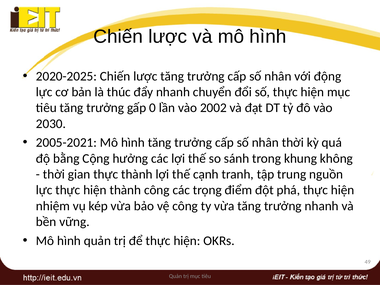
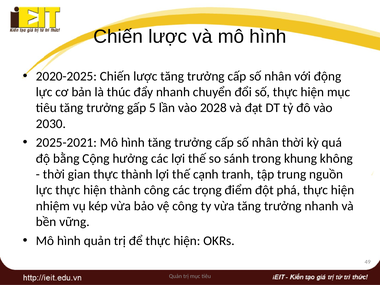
0: 0 -> 5 (153, 108)
2002: 2002 -> 2028 (213, 108)
2005-2021: 2005-2021 -> 2025-2021 (66, 143)
